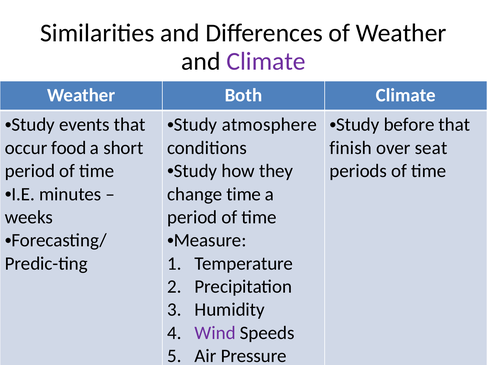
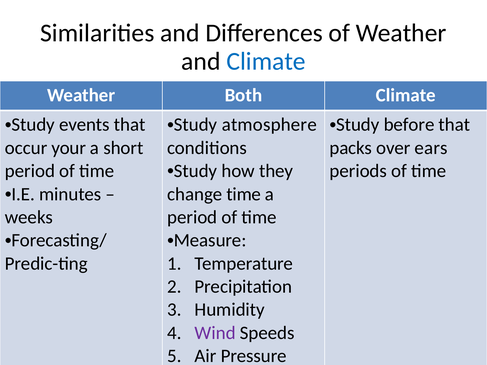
Climate colour: purple -> blue (266, 61)
food: food -> your (69, 148)
finish: finish -> packs (351, 148)
seat: seat -> ears (431, 148)
